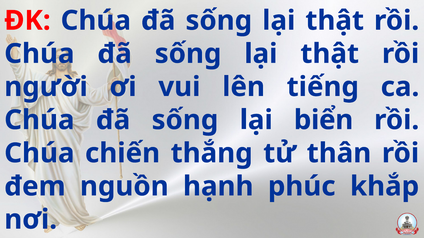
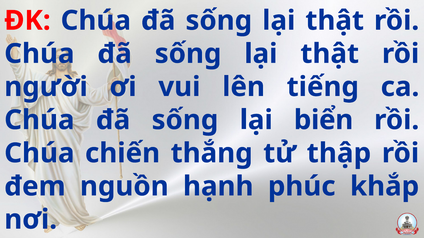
thân: thân -> thập (339, 154)
